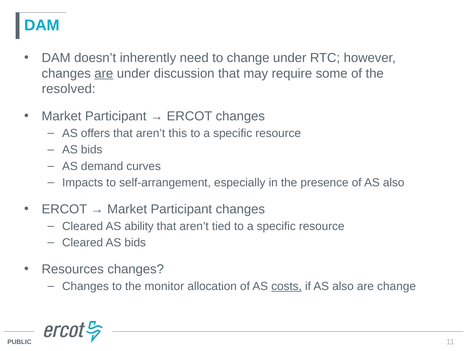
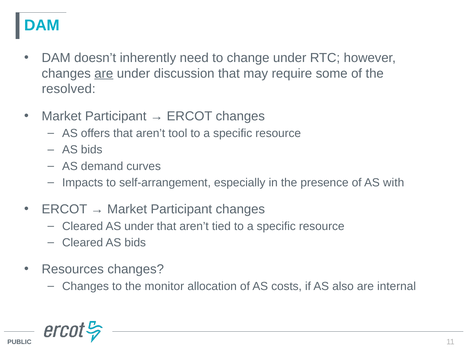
this: this -> tool (178, 133)
of AS also: also -> with (394, 183)
AS ability: ability -> under (139, 226)
costs underline: present -> none (287, 286)
are change: change -> internal (397, 286)
